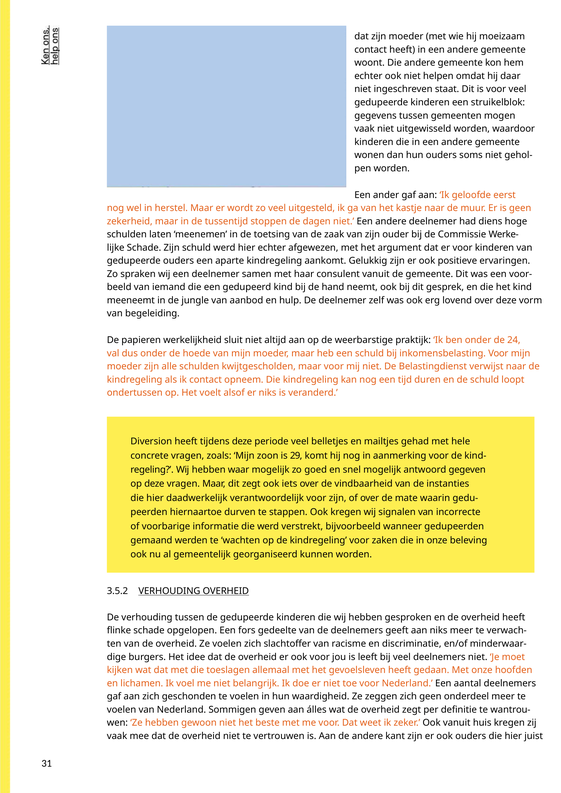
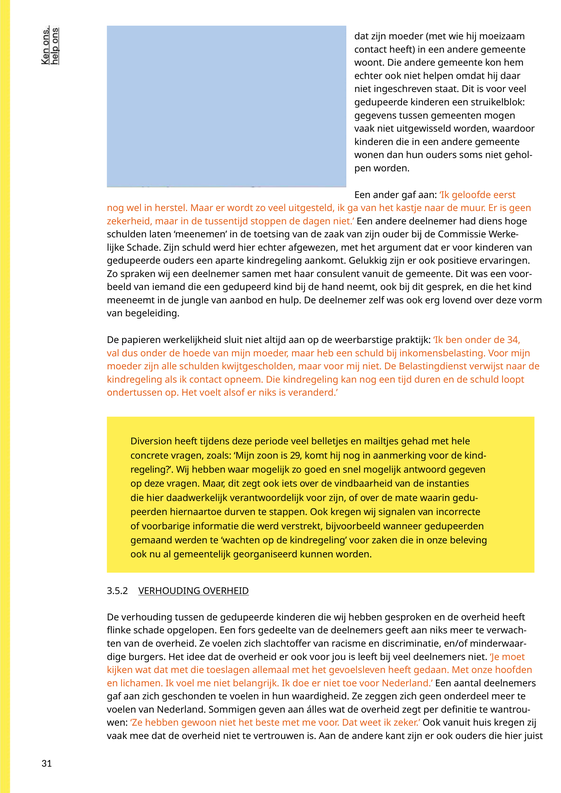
24: 24 -> 34 (514, 340)
